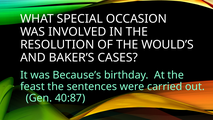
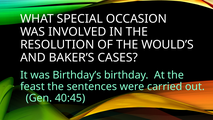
Because’s: Because’s -> Birthday’s (77, 75)
40:87: 40:87 -> 40:45 (70, 98)
